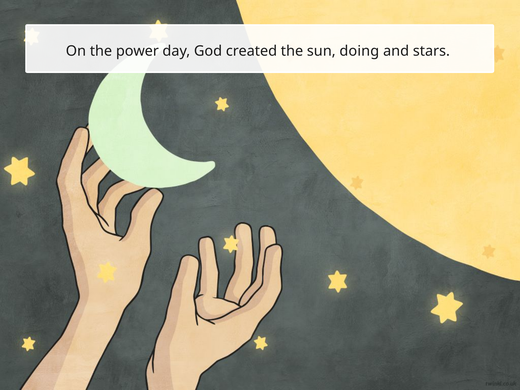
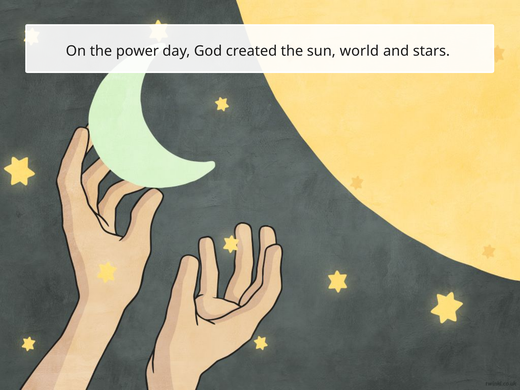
doing: doing -> world (359, 51)
